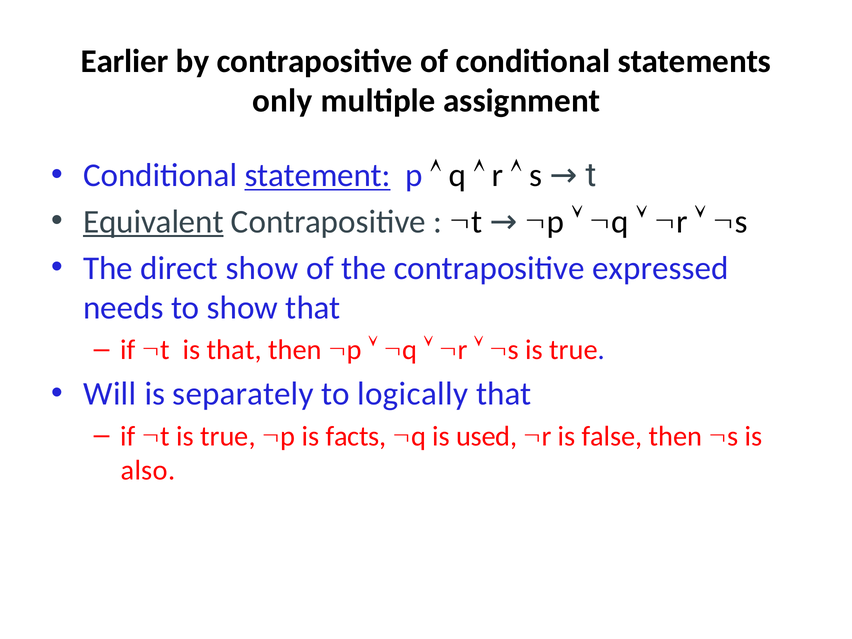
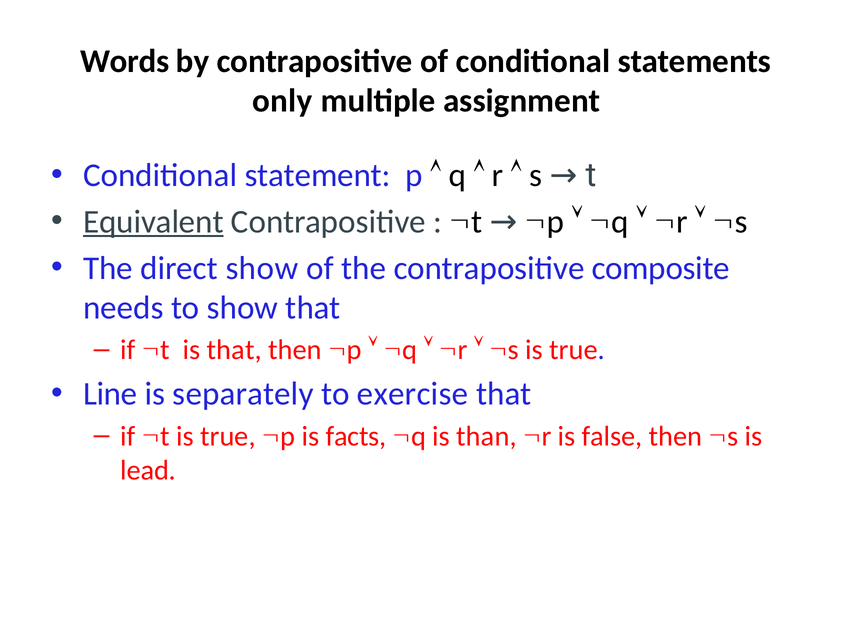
Earlier: Earlier -> Words (125, 61)
statement underline: present -> none (318, 175)
expressed: expressed -> composite (661, 268)
Will: Will -> Line (110, 394)
logically: logically -> exercise (413, 394)
used: used -> than (486, 436)
also: also -> lead (148, 470)
